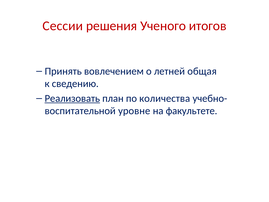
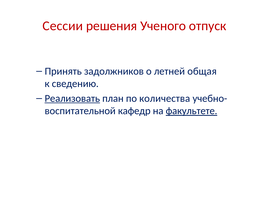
итогов: итогов -> отпуск (208, 26)
вовлечением: вовлечением -> задолжников (114, 71)
уровне: уровне -> кафедр (134, 111)
факультете underline: none -> present (192, 111)
